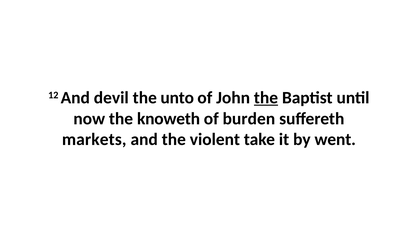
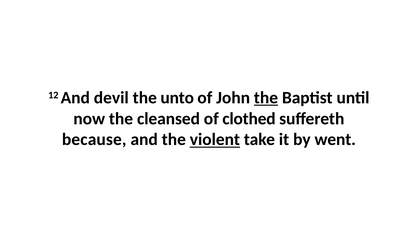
knoweth: knoweth -> cleansed (168, 119)
burden: burden -> clothed (249, 119)
markets: markets -> because (94, 140)
violent underline: none -> present (215, 140)
